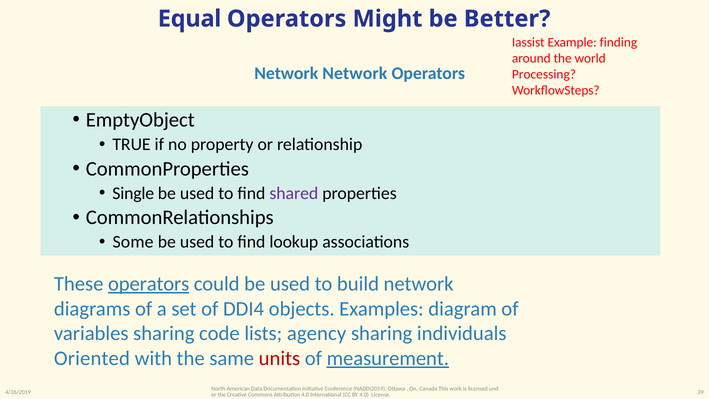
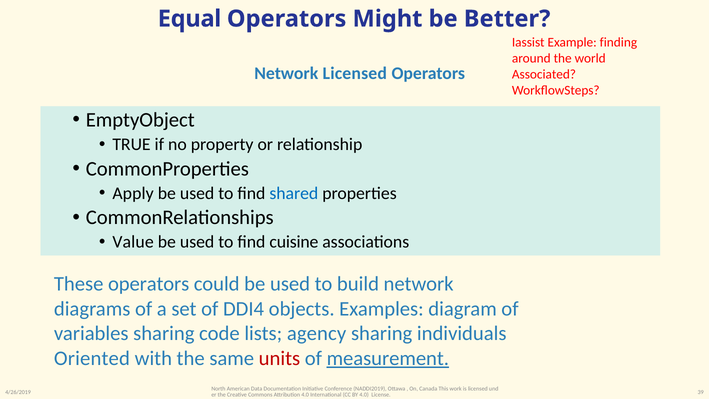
Network Network: Network -> Licensed (355, 74)
Processing: Processing -> Associated (544, 74)
Single: Single -> Apply (133, 193)
shared colour: purple -> blue (294, 193)
Some: Some -> Value (133, 242)
lookup: lookup -> cuisine (294, 242)
operators underline: present -> none (149, 284)
